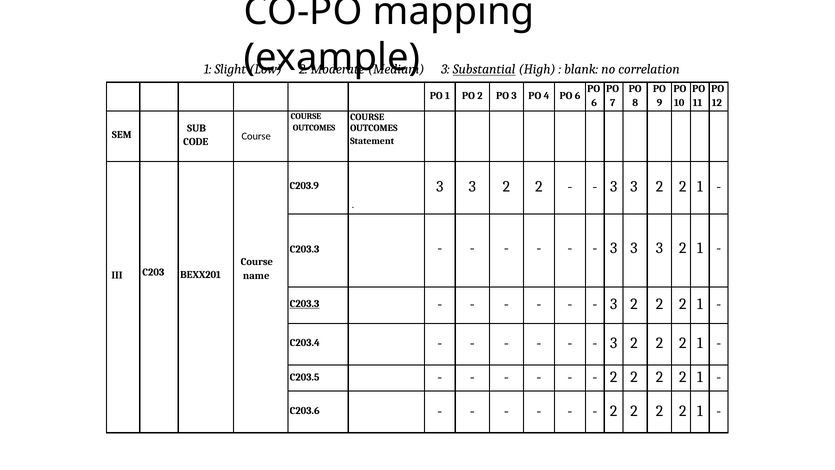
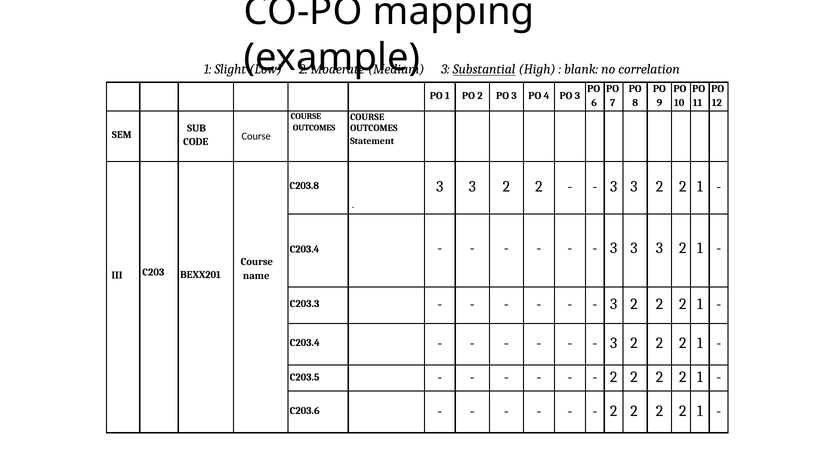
4 PO 6: 6 -> 3 (577, 96)
C203.9: C203.9 -> C203.8 (304, 186)
C203.3: C203.3 -> C203.4 (305, 249)
C203.3 underline: present -> none (304, 304)
